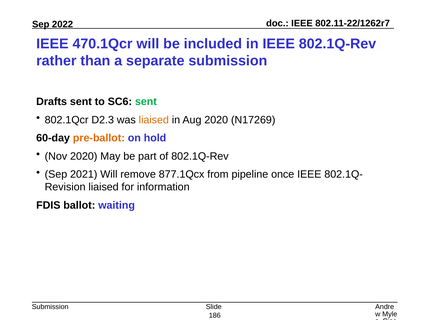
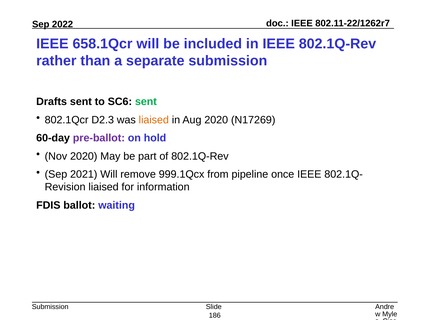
470.1Qcr: 470.1Qcr -> 658.1Qcr (102, 44)
pre-ballot colour: orange -> purple (99, 138)
877.1Qcx: 877.1Qcx -> 999.1Qcx (182, 174)
